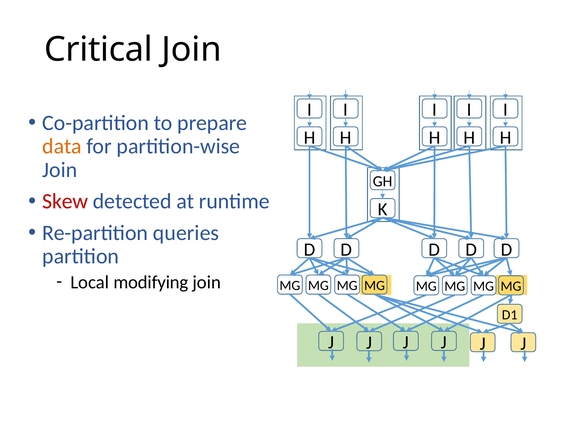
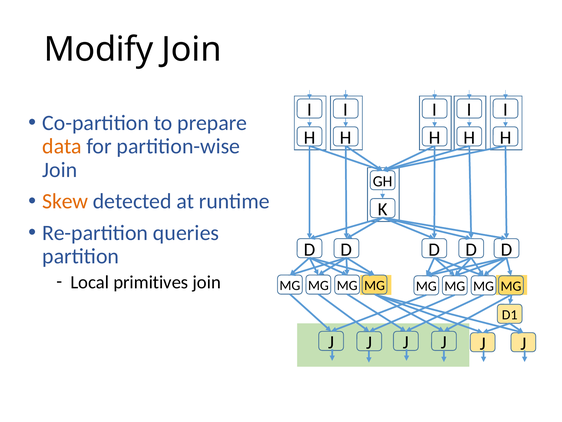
Critical: Critical -> Modify (99, 49)
Skew colour: red -> orange (65, 201)
modifying: modifying -> primitives (151, 282)
